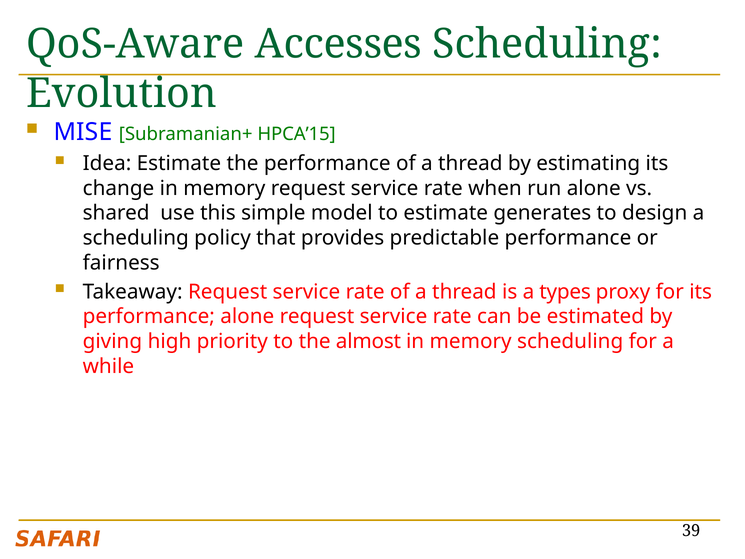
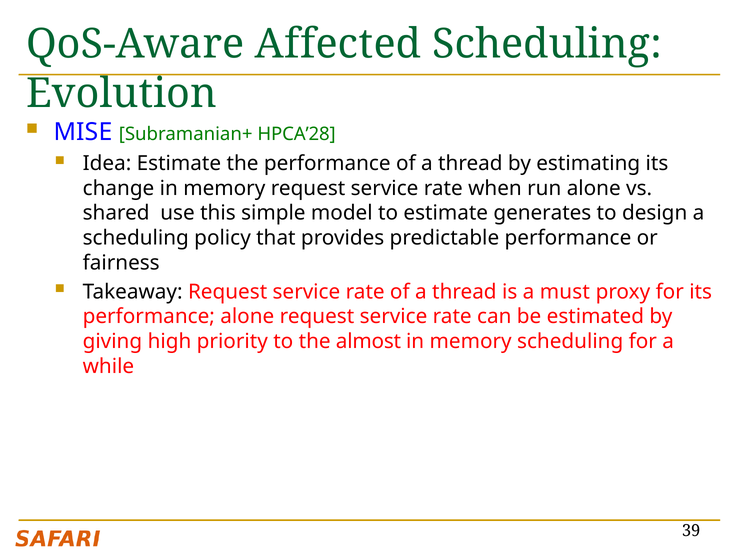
Accesses: Accesses -> Affected (338, 44)
HPCA’15: HPCA’15 -> HPCA’28 (297, 134)
types: types -> must (565, 292)
